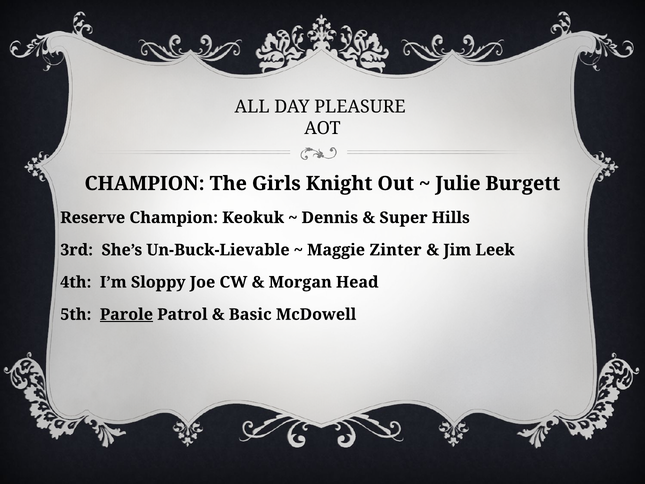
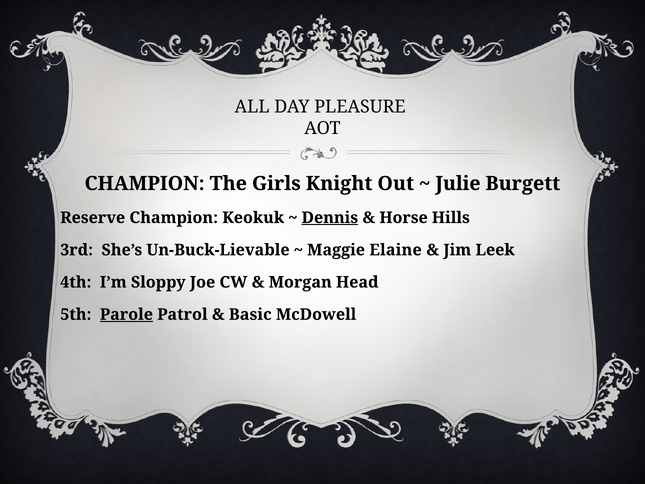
Dennis underline: none -> present (330, 218)
Super: Super -> Horse (404, 218)
Zinter: Zinter -> Elaine (396, 250)
